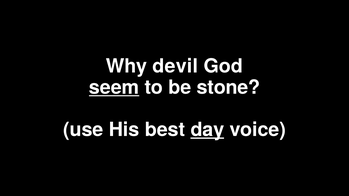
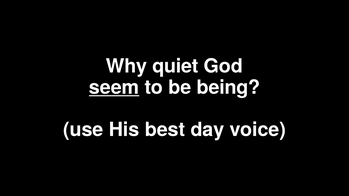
devil: devil -> quiet (175, 66)
stone: stone -> being (228, 87)
day underline: present -> none (207, 130)
